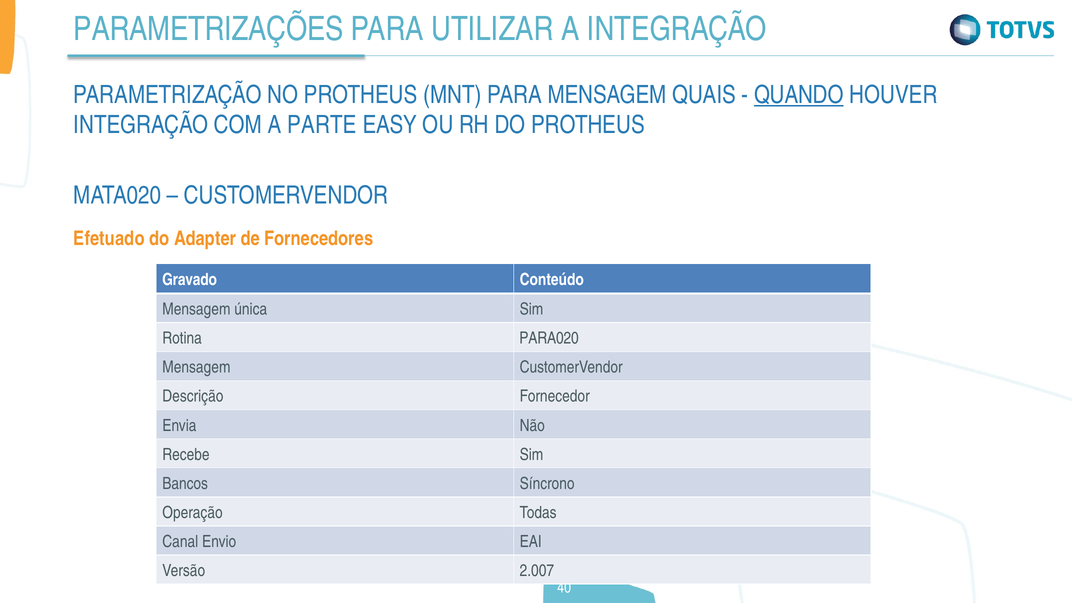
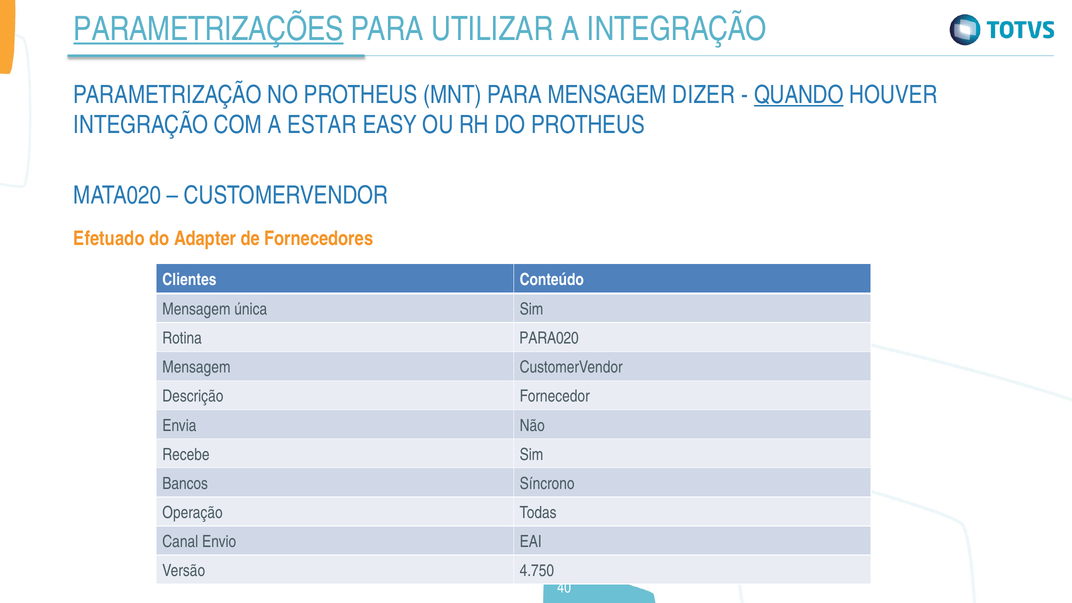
PARAMETRIZAÇÕES underline: none -> present (209, 29)
QUAIS: QUAIS -> DIZER (704, 95)
PARTE: PARTE -> ESTAR (322, 125)
Gravado: Gravado -> Clientes (189, 280)
2.007: 2.007 -> 4.750 (537, 571)
